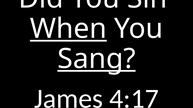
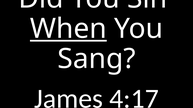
Sang underline: present -> none (96, 59)
